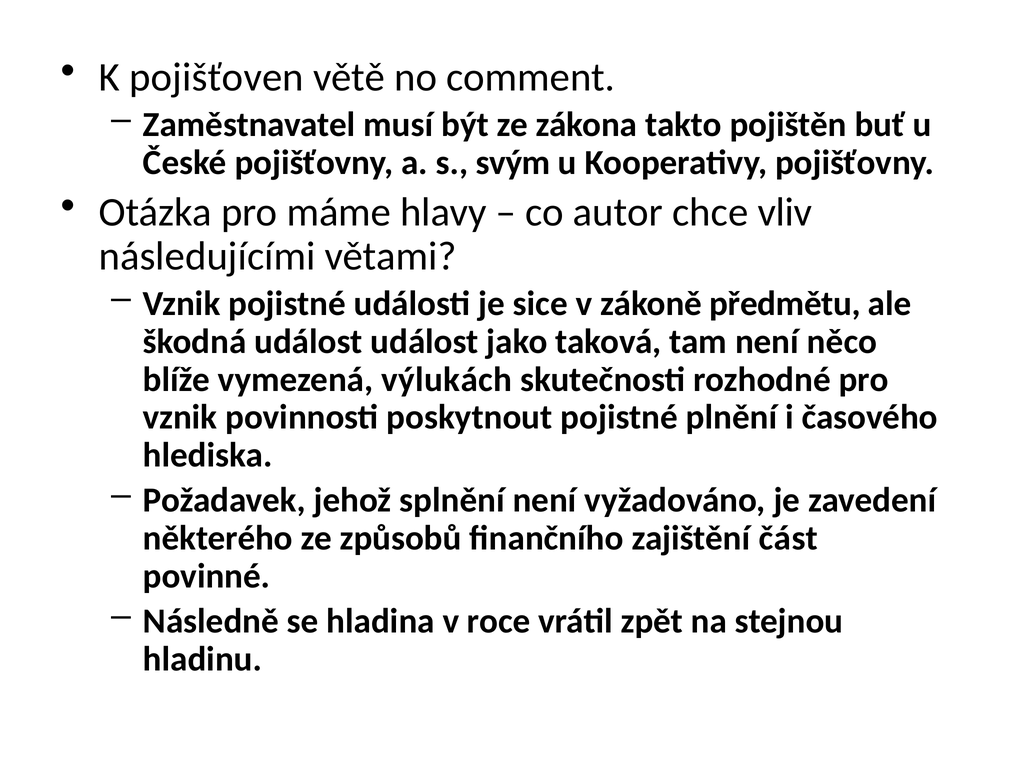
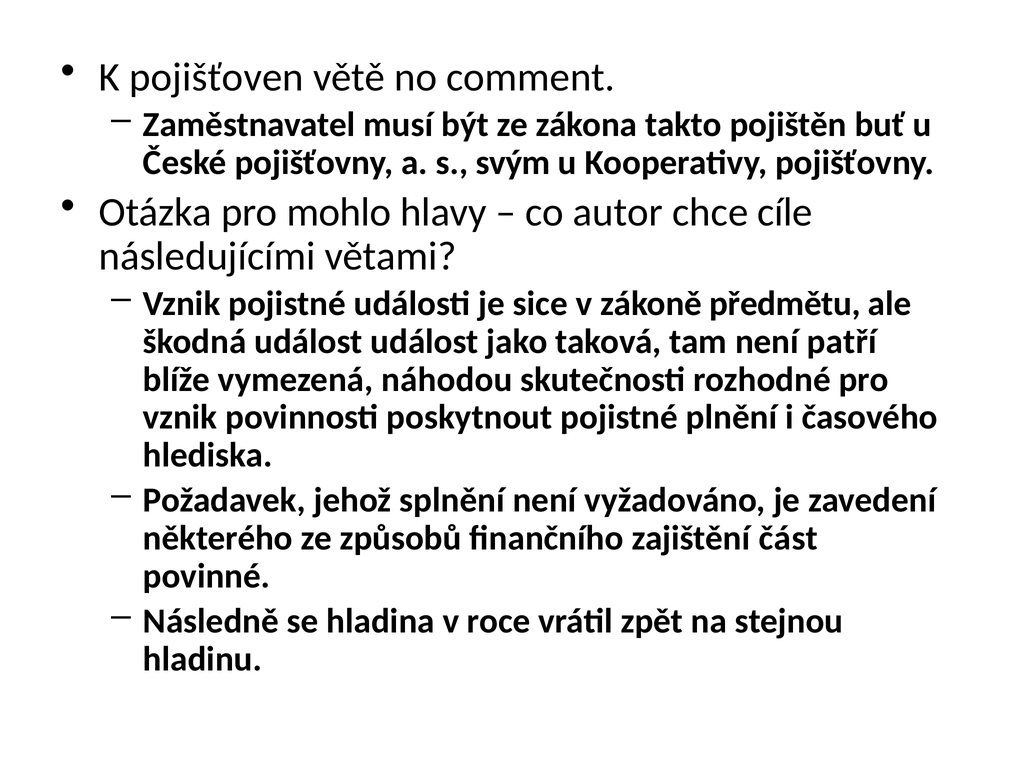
máme: máme -> mohlo (339, 212)
vliv: vliv -> cíle (785, 212)
něco: něco -> patří (842, 342)
výlukách: výlukách -> náhodou (447, 379)
